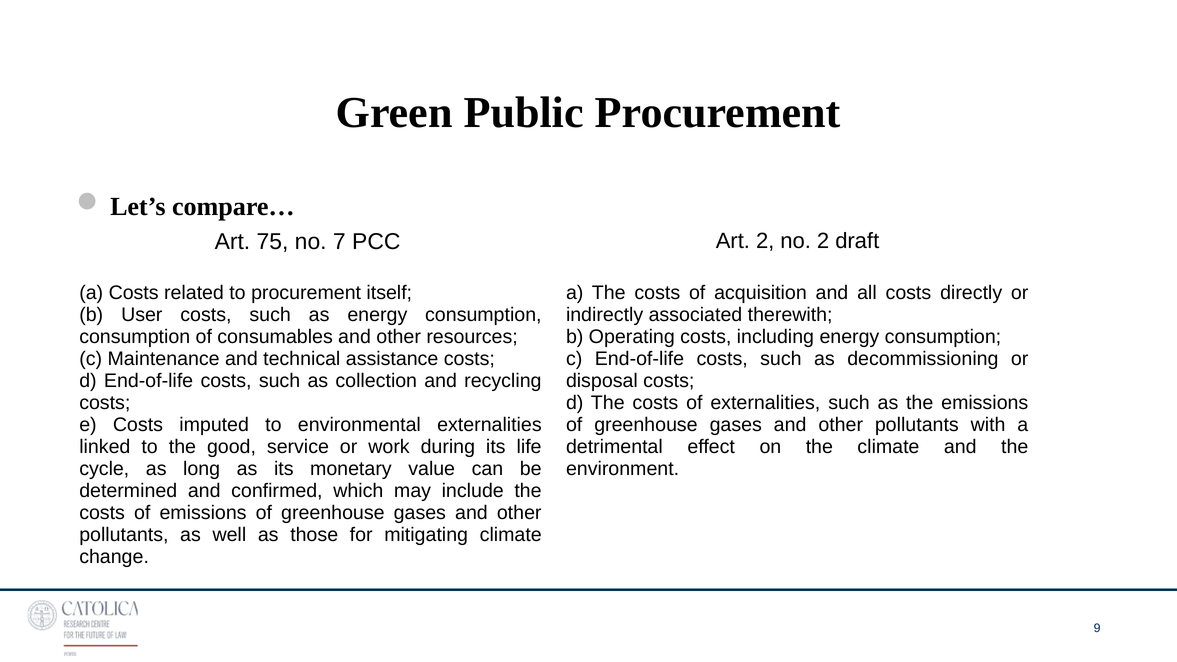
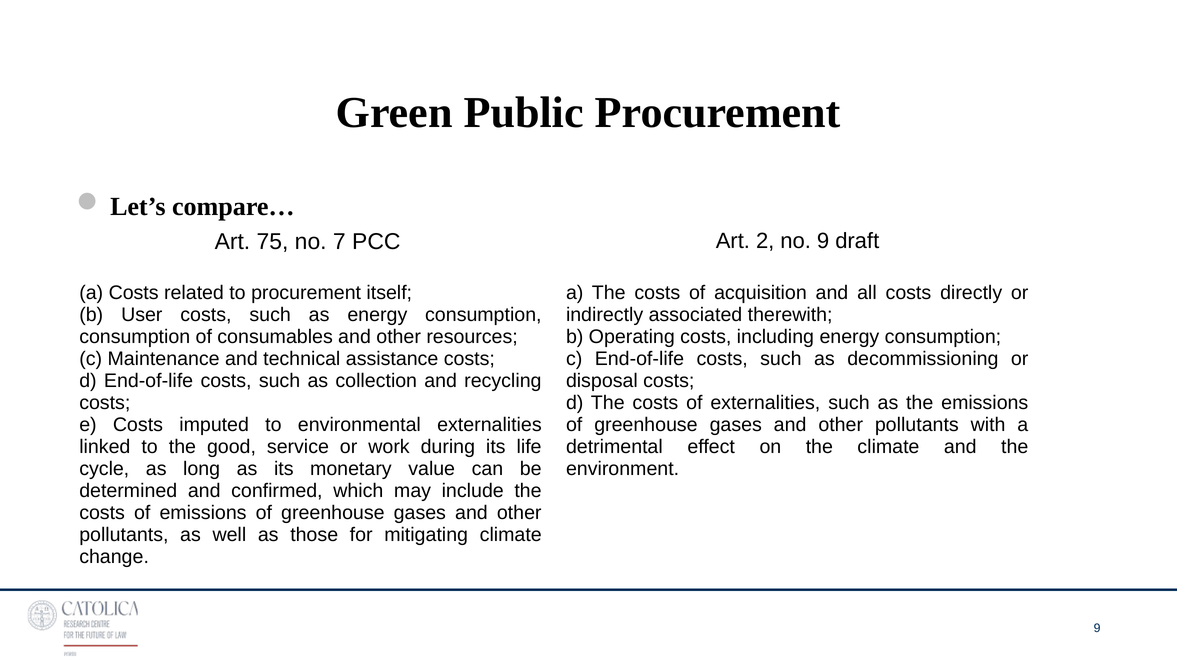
no 2: 2 -> 9 (823, 241)
